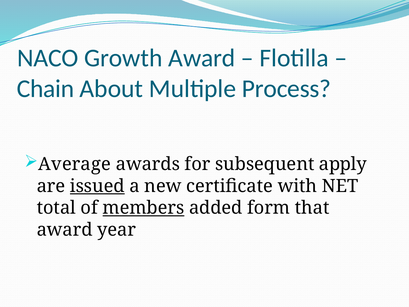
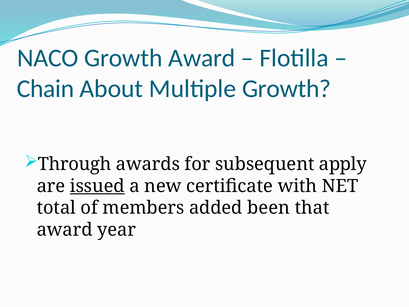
Multiple Process: Process -> Growth (287, 89)
Average: Average -> Through (75, 164)
members underline: present -> none (143, 208)
form: form -> been (269, 208)
